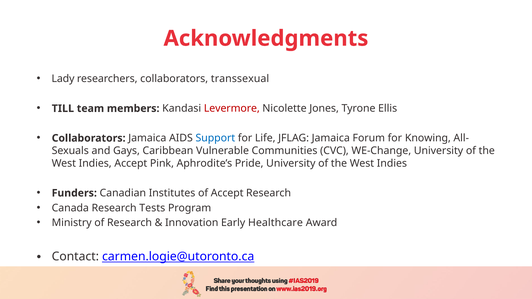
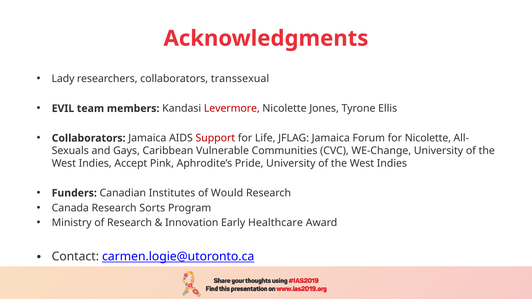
TILL: TILL -> EVIL (63, 109)
Support colour: blue -> red (215, 138)
for Knowing: Knowing -> Nicolette (428, 138)
of Accept: Accept -> Would (227, 193)
Tests: Tests -> Sorts (152, 208)
